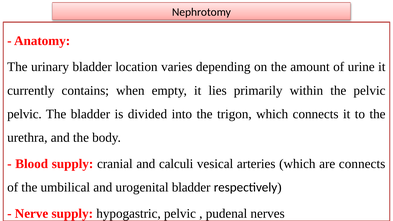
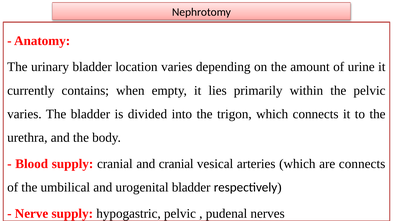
pelvic: pelvic -> varies (24, 114)
and calculi: calculi -> cranial (176, 164)
